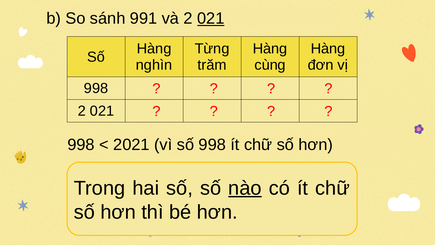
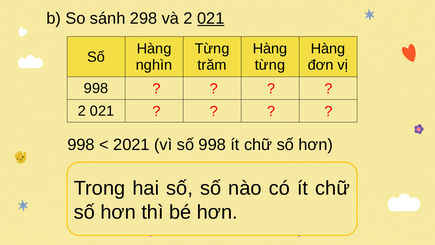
991: 991 -> 298 (144, 19)
cùng: cùng -> từng (270, 65)
nào underline: present -> none (245, 188)
